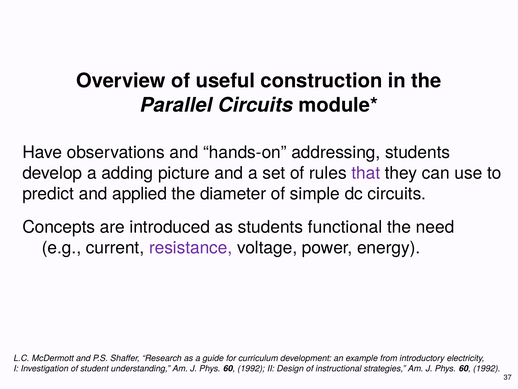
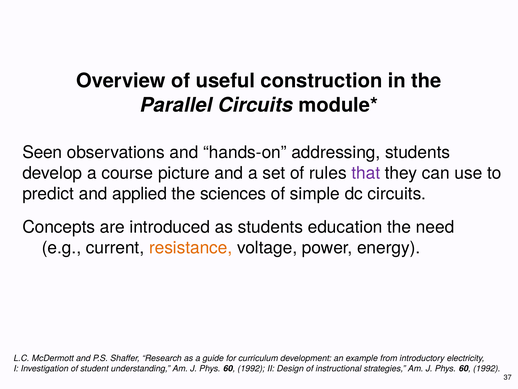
Have: Have -> Seen (42, 152)
adding: adding -> course (127, 173)
diameter: diameter -> sciences (233, 194)
functional: functional -> education (345, 227)
resistance colour: purple -> orange (191, 248)
